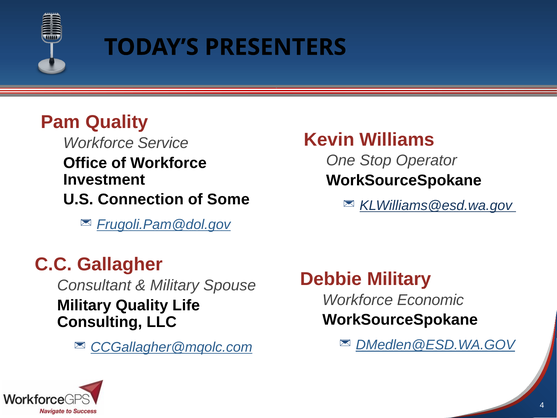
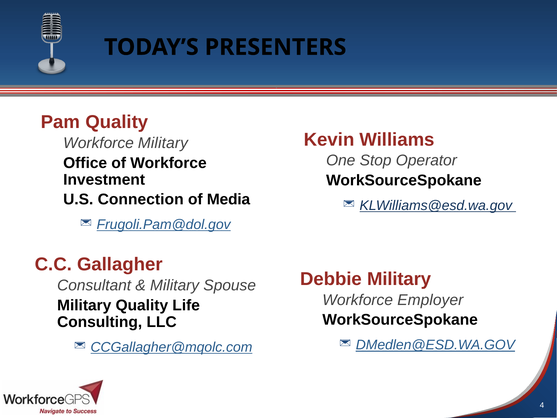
Workforce Service: Service -> Military (163, 143)
Some: Some -> Media (229, 199)
Economic: Economic -> Employer (430, 300)
